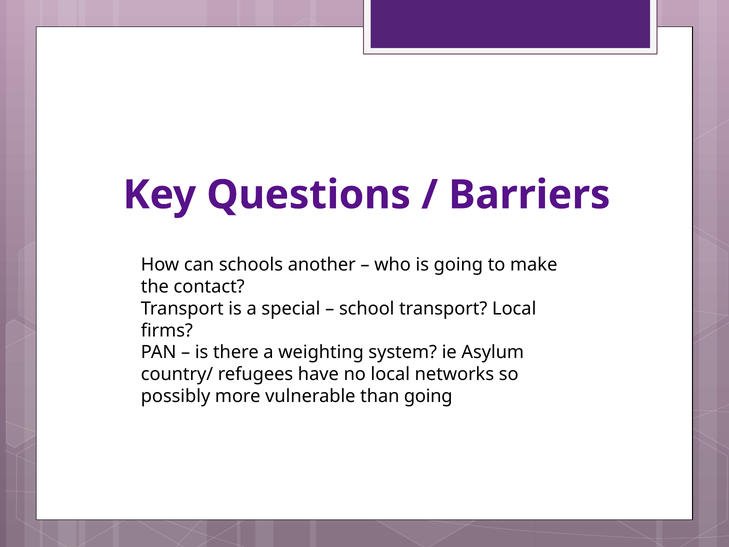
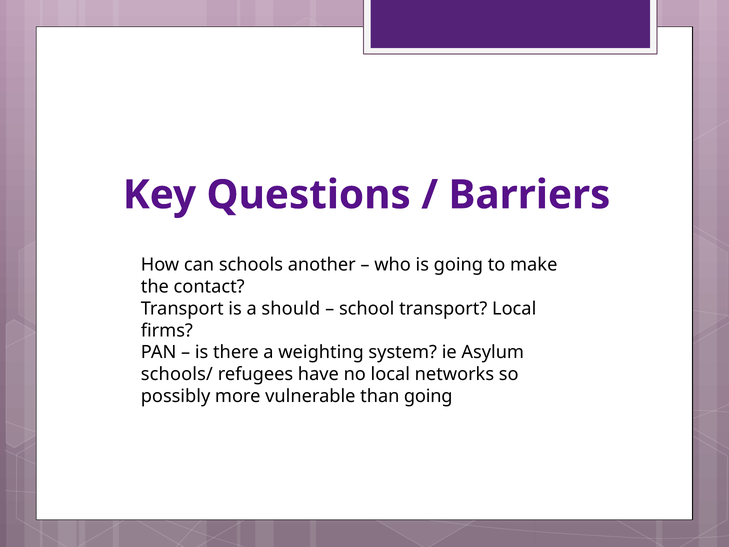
special: special -> should (291, 309)
country/: country/ -> schools/ (177, 374)
